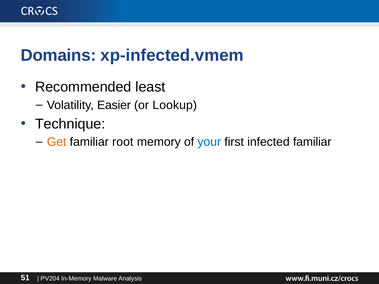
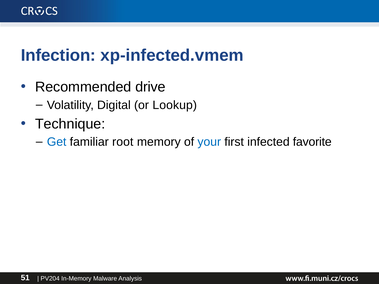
Domains: Domains -> Infection (58, 55)
least: least -> drive (150, 87)
Easier: Easier -> Digital (114, 105)
Get colour: orange -> blue (57, 142)
infected familiar: familiar -> favorite (312, 142)
